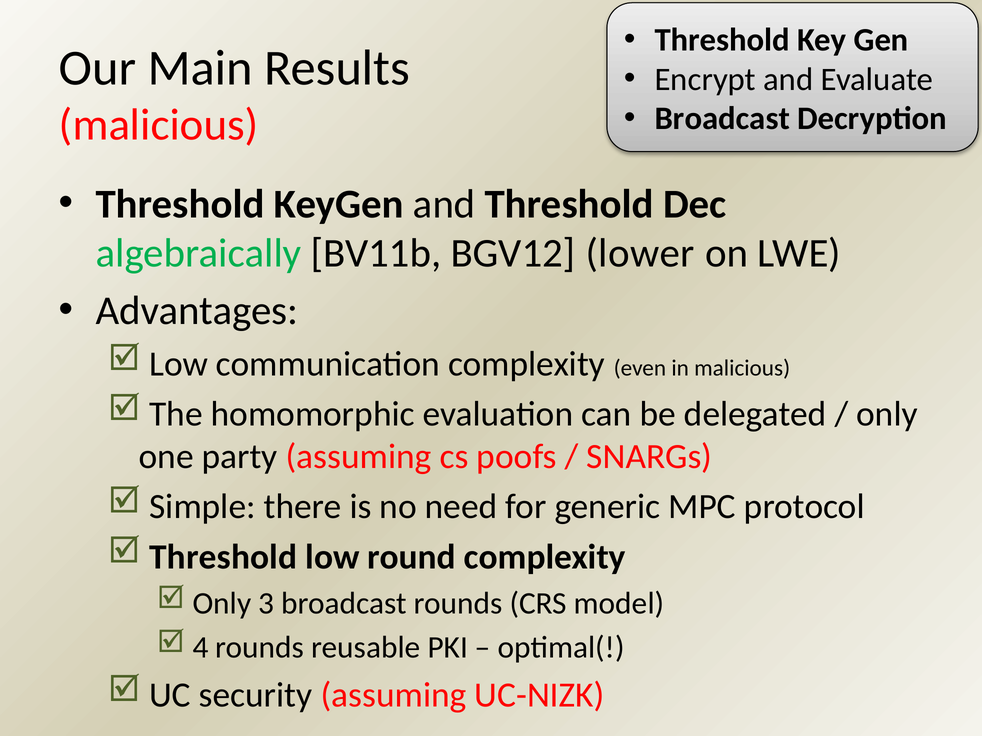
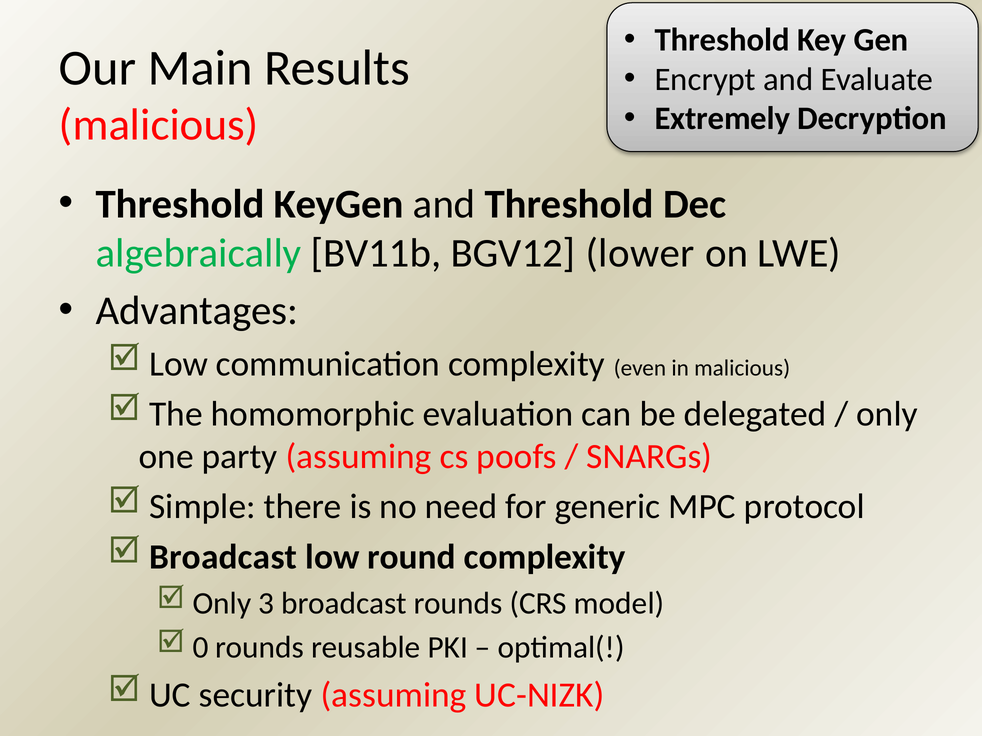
Broadcast: Broadcast -> Extremely (722, 119)
Threshold: Threshold -> Broadcast (223, 557)
4: 4 -> 0 (201, 648)
